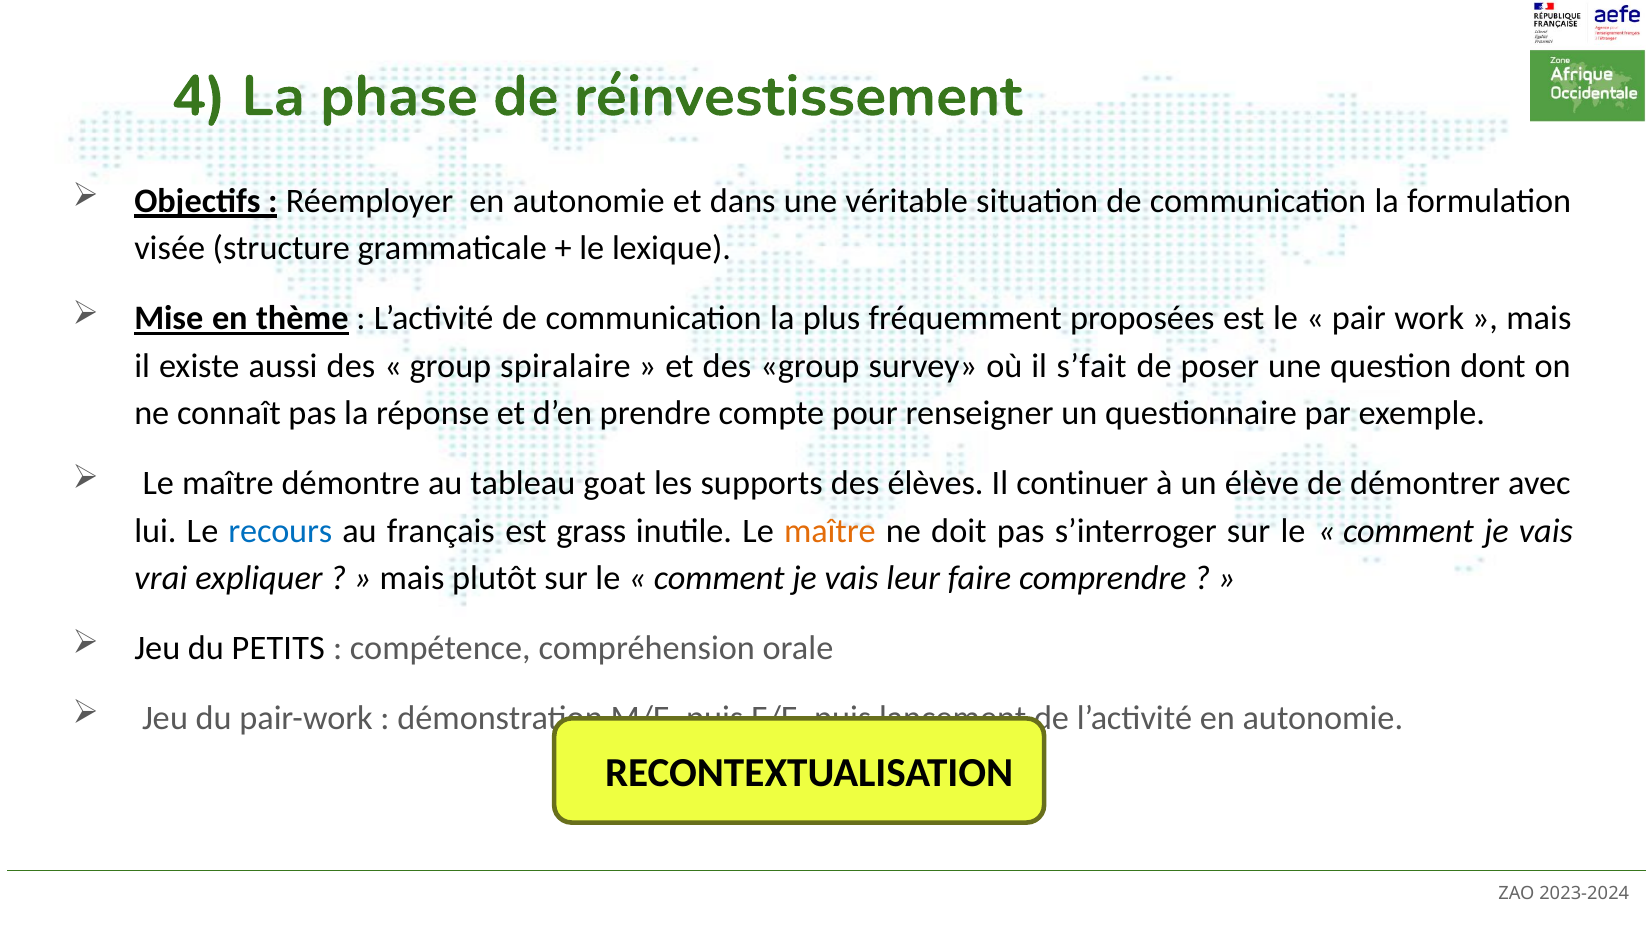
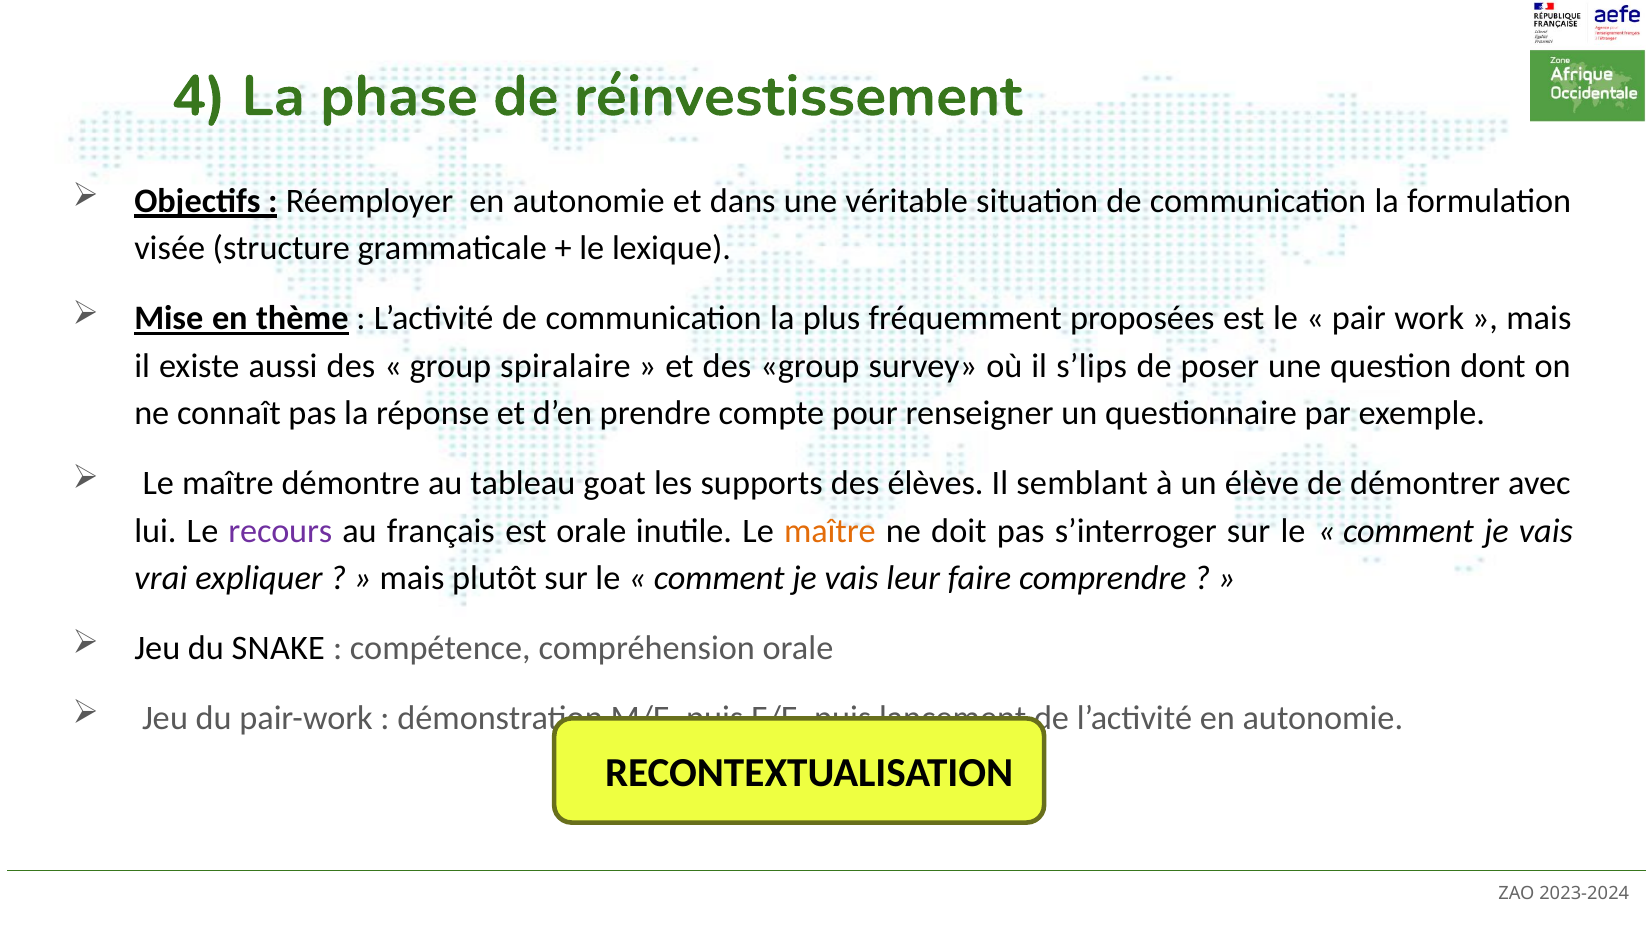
s’fait: s’fait -> s’lips (1092, 366)
continuer: continuer -> semblant (1082, 483)
recours colour: blue -> purple (280, 531)
est grass: grass -> orale (591, 531)
PETITS: PETITS -> SNAKE (278, 648)
